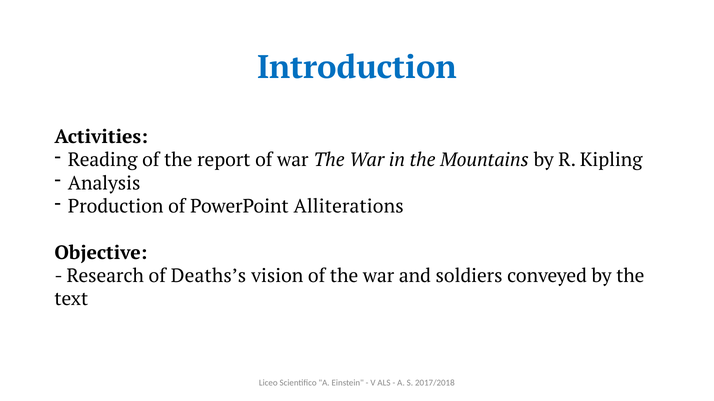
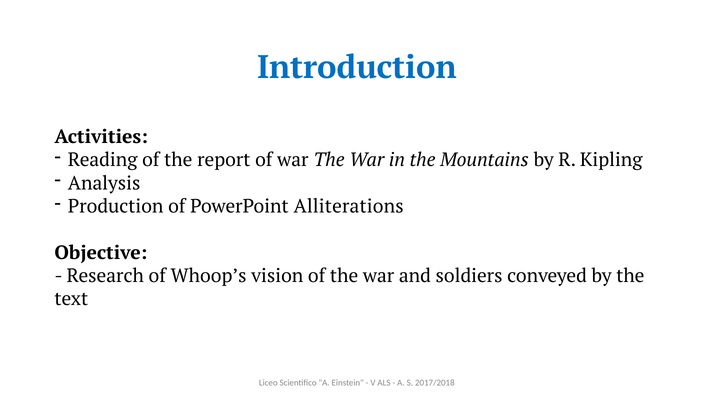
Deaths’s: Deaths’s -> Whoop’s (209, 276)
